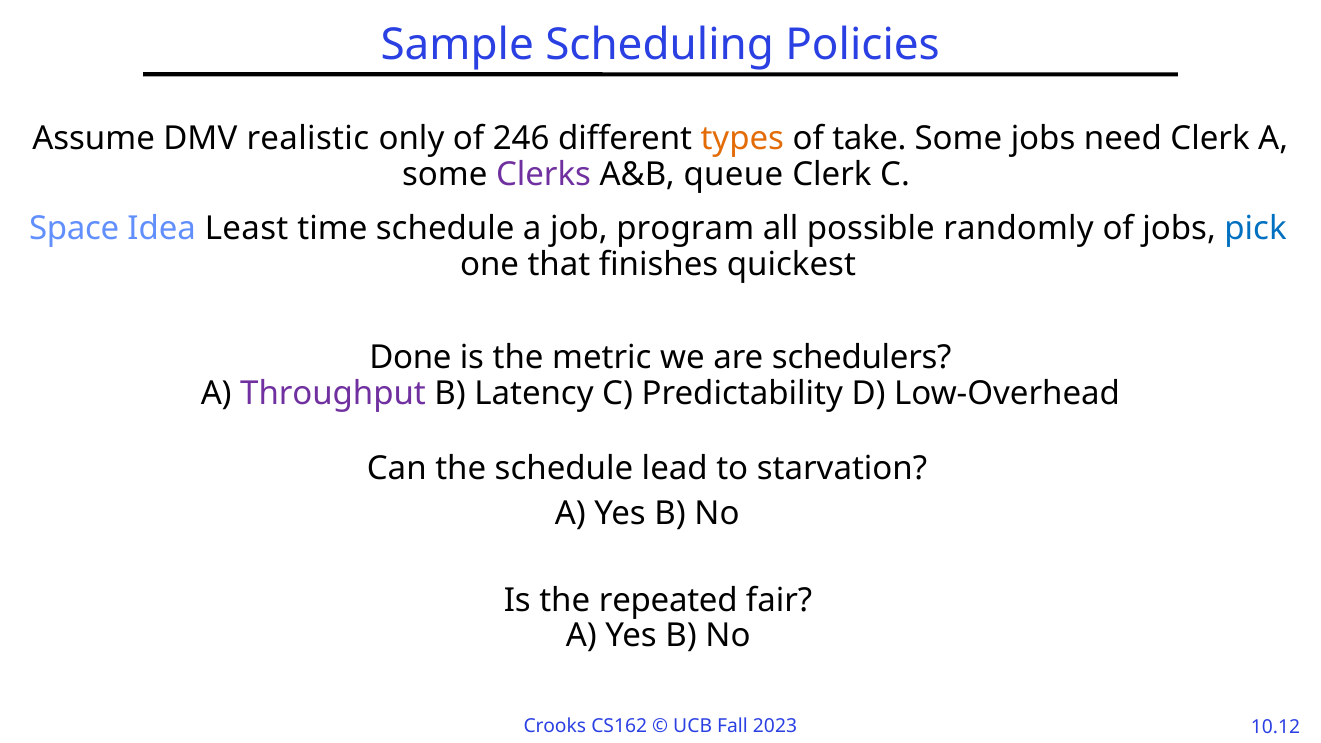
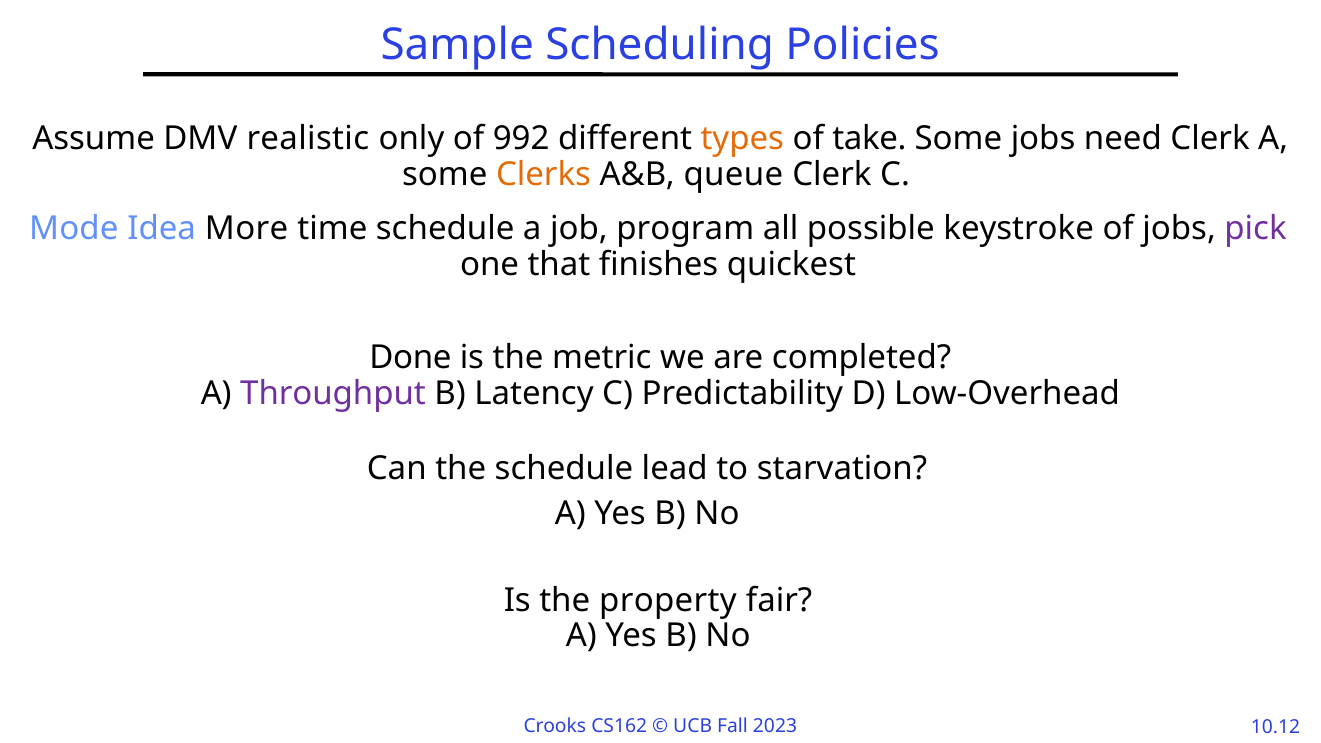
246: 246 -> 992 (521, 139)
Clerks colour: purple -> orange (544, 174)
Space: Space -> Mode (74, 229)
Least: Least -> More (247, 229)
randomly: randomly -> keystroke (1019, 229)
pick colour: blue -> purple (1256, 229)
schedulers: schedulers -> completed (862, 358)
repeated: repeated -> property (668, 600)
